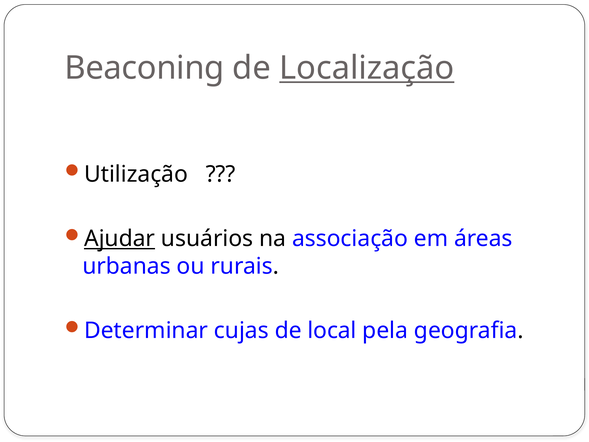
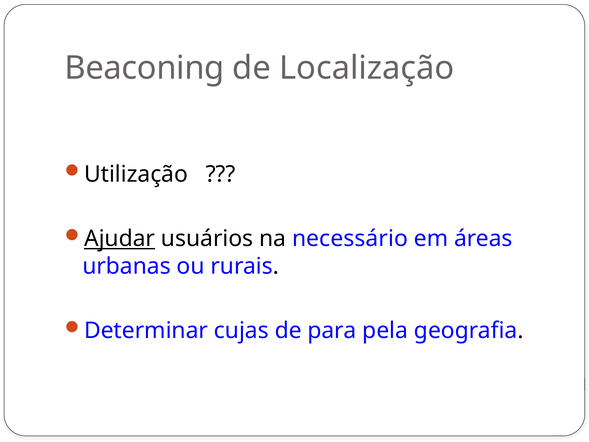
Localização underline: present -> none (367, 68)
associação: associação -> necessário (350, 239)
local: local -> para (332, 331)
